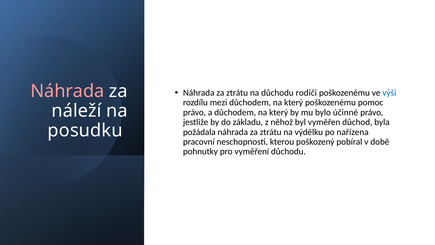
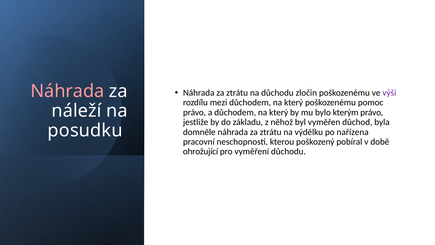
rodiči: rodiči -> zločin (306, 93)
výši colour: blue -> purple (389, 93)
účinné: účinné -> kterým (346, 112)
požádala: požádala -> domněle (199, 132)
pohnutky: pohnutky -> ohrožující (201, 151)
